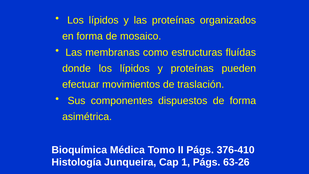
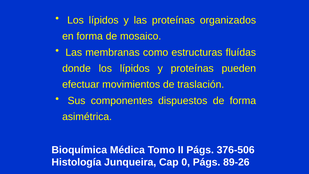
376-410: 376-410 -> 376-506 (236, 150)
1: 1 -> 0 (186, 162)
63-26: 63-26 -> 89-26 (236, 162)
